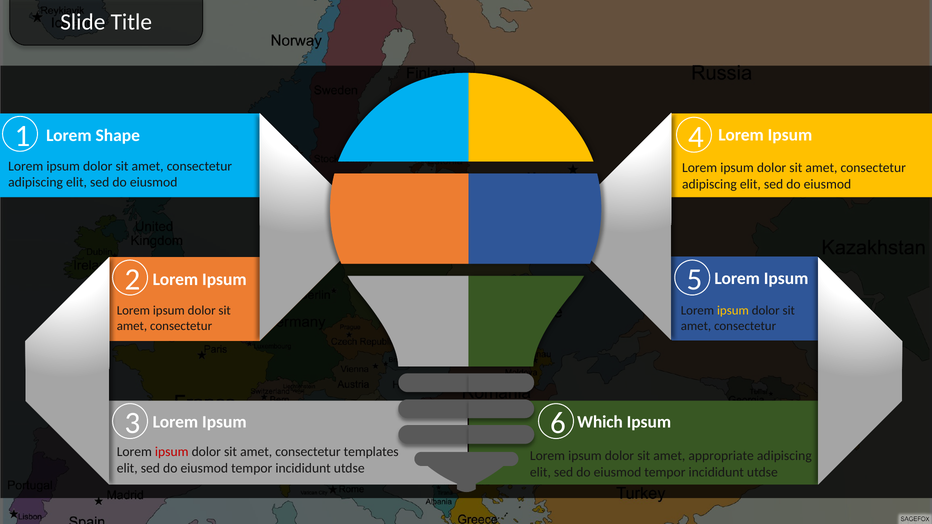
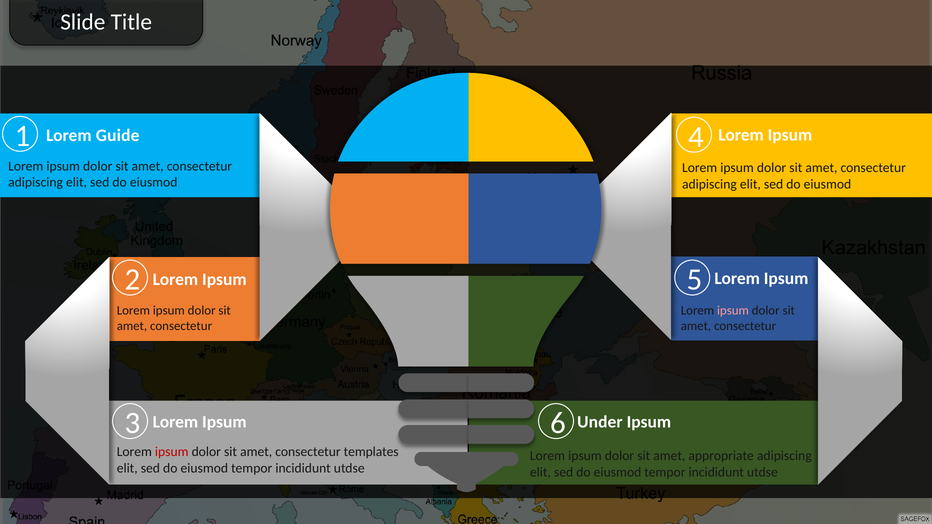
Shape: Shape -> Guide (118, 136)
ipsum colour: yellow -> pink (733, 311)
Which: Which -> Under (600, 422)
